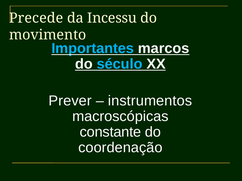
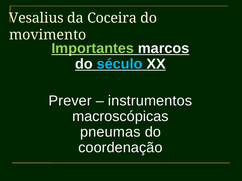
Precede: Precede -> Vesalius (36, 18)
Incessu: Incessu -> Coceira (112, 18)
Importantes colour: light blue -> light green (93, 48)
constante: constante -> pneumas (110, 132)
